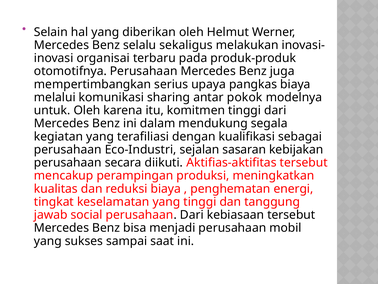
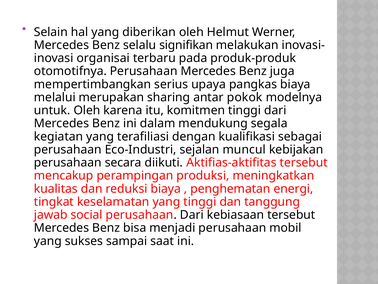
sekaligus: sekaligus -> signifikan (186, 45)
komunikasi: komunikasi -> merupakan (111, 97)
sasaran: sasaran -> muncul (244, 149)
